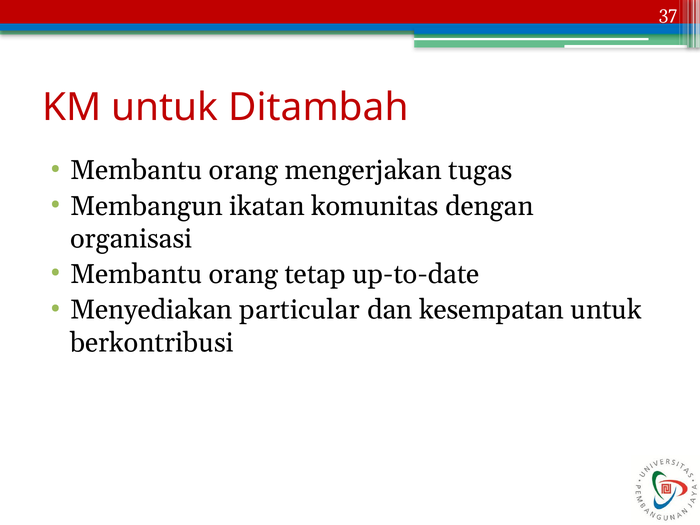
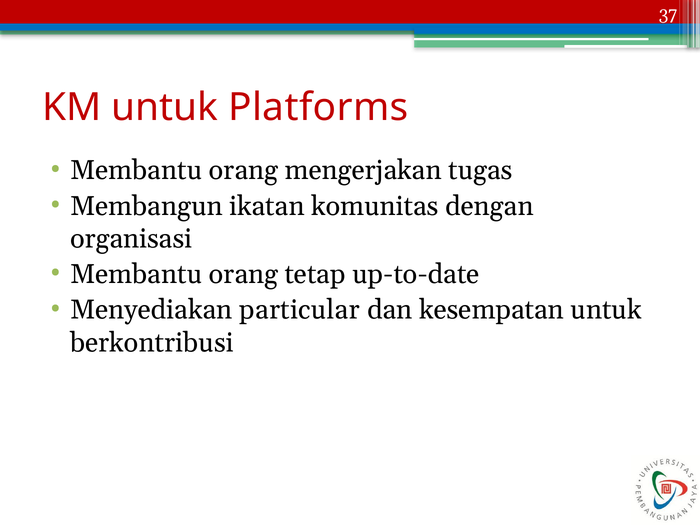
Ditambah: Ditambah -> Platforms (318, 108)
